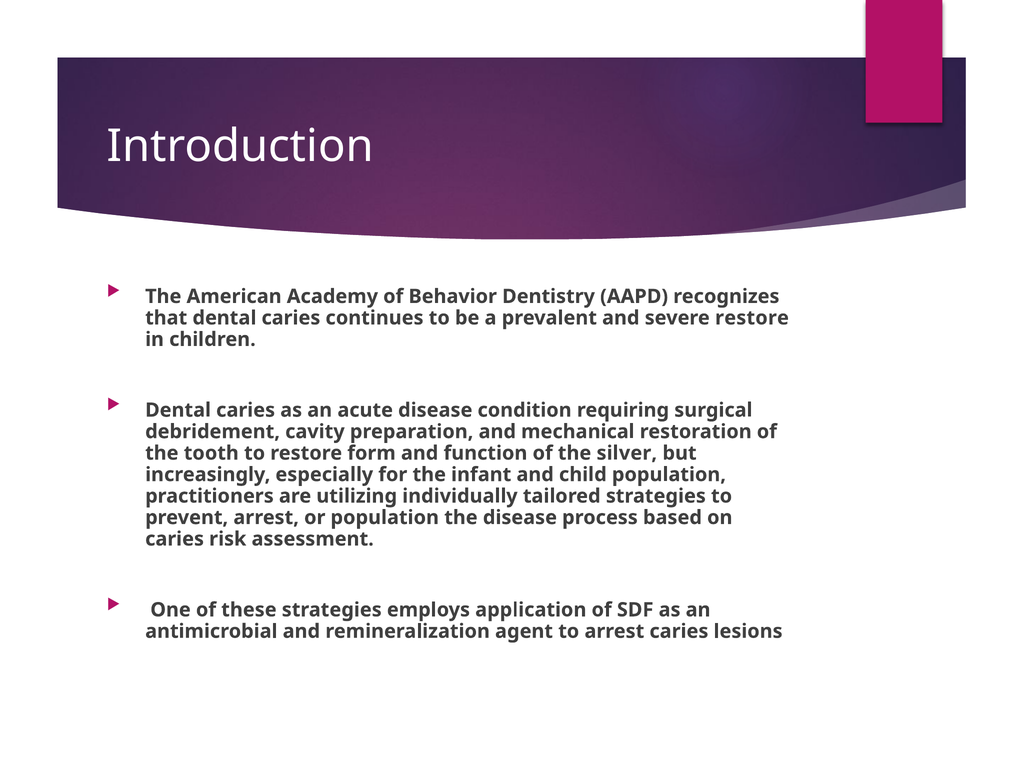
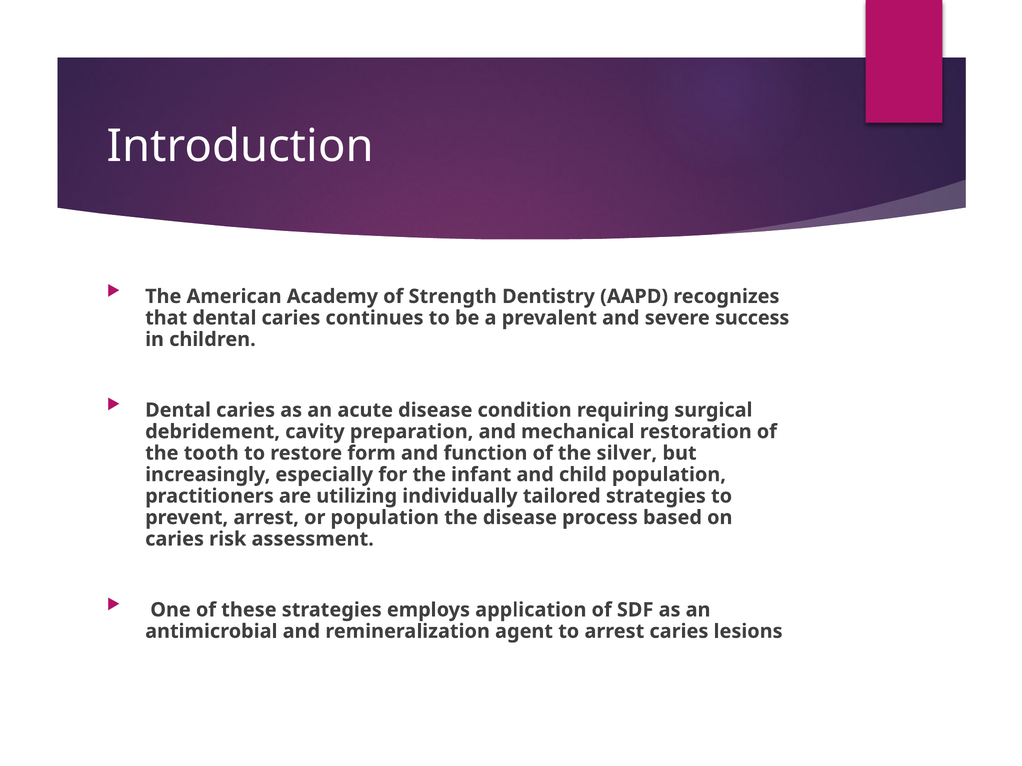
Behavior: Behavior -> Strength (453, 297)
severe restore: restore -> success (752, 318)
